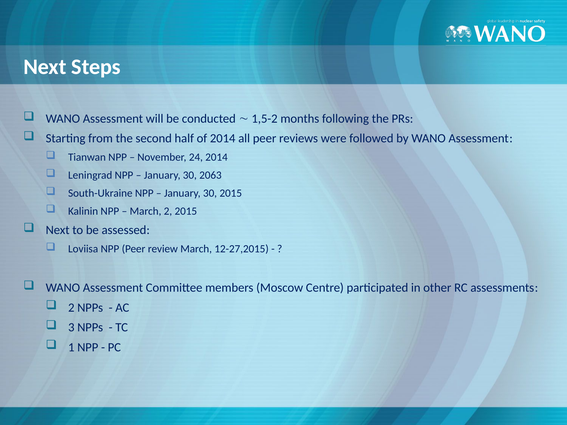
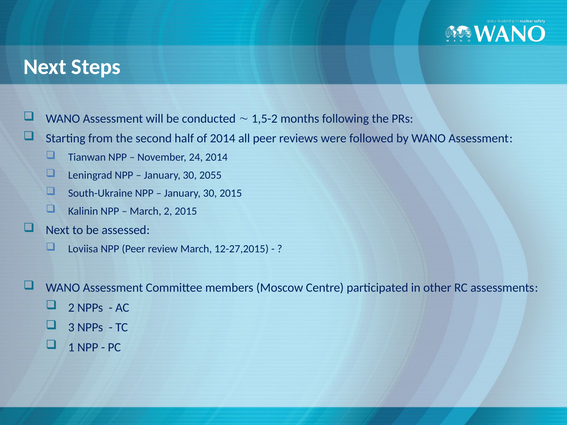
2063: 2063 -> 2055 (210, 175)
